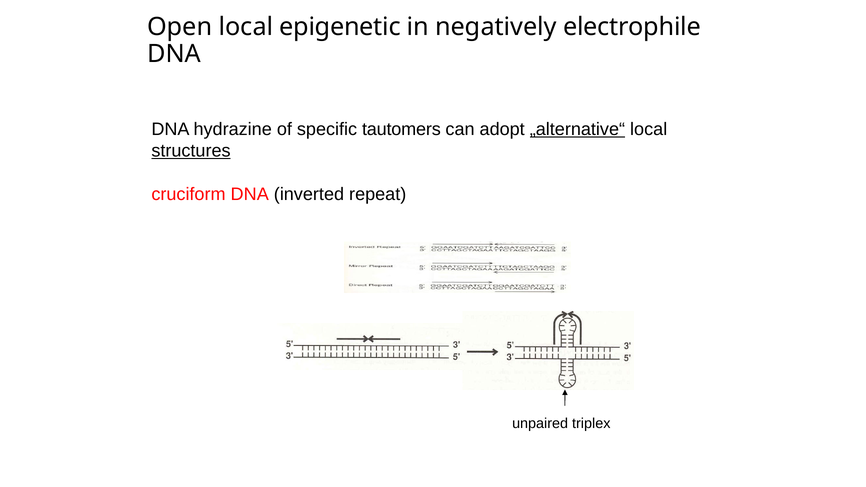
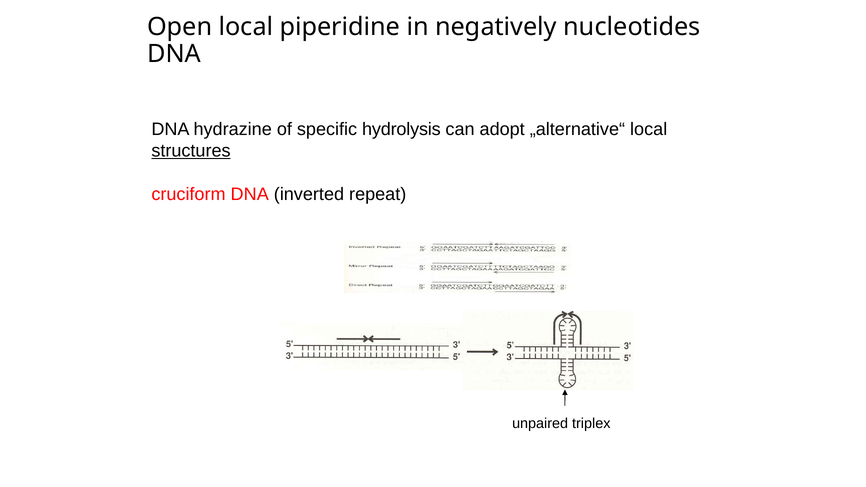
epigenetic: epigenetic -> piperidine (340, 27)
electrophile: electrophile -> nucleotides (632, 27)
tautomers: tautomers -> hydrolysis (401, 129)
„alternative“ underline: present -> none (577, 129)
